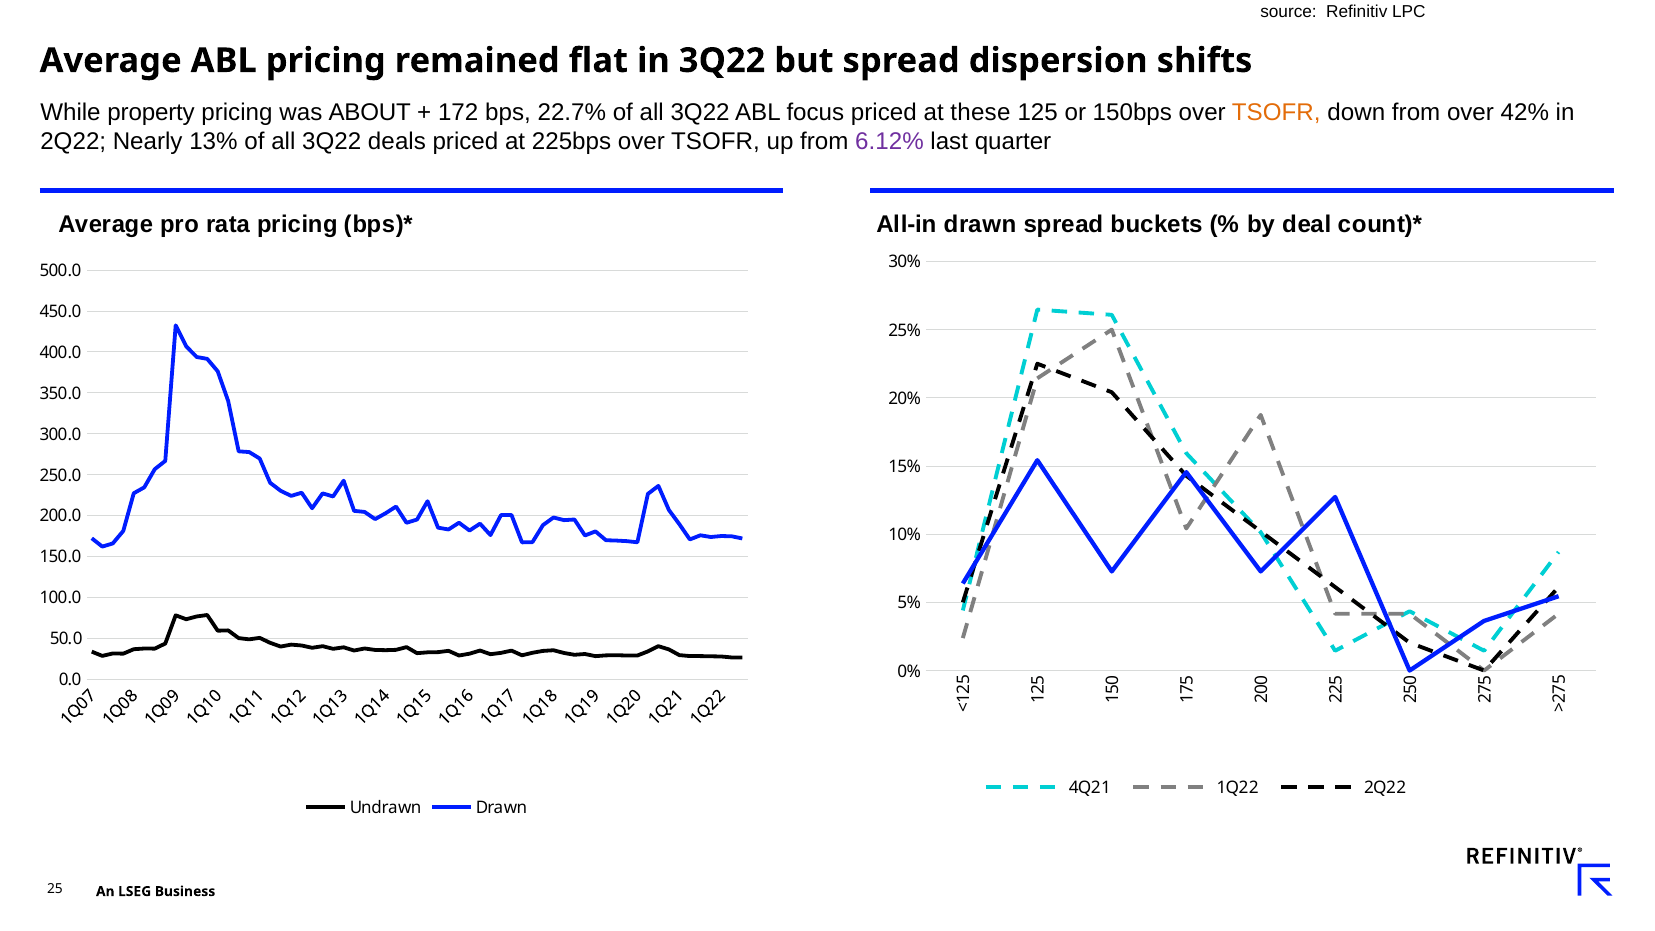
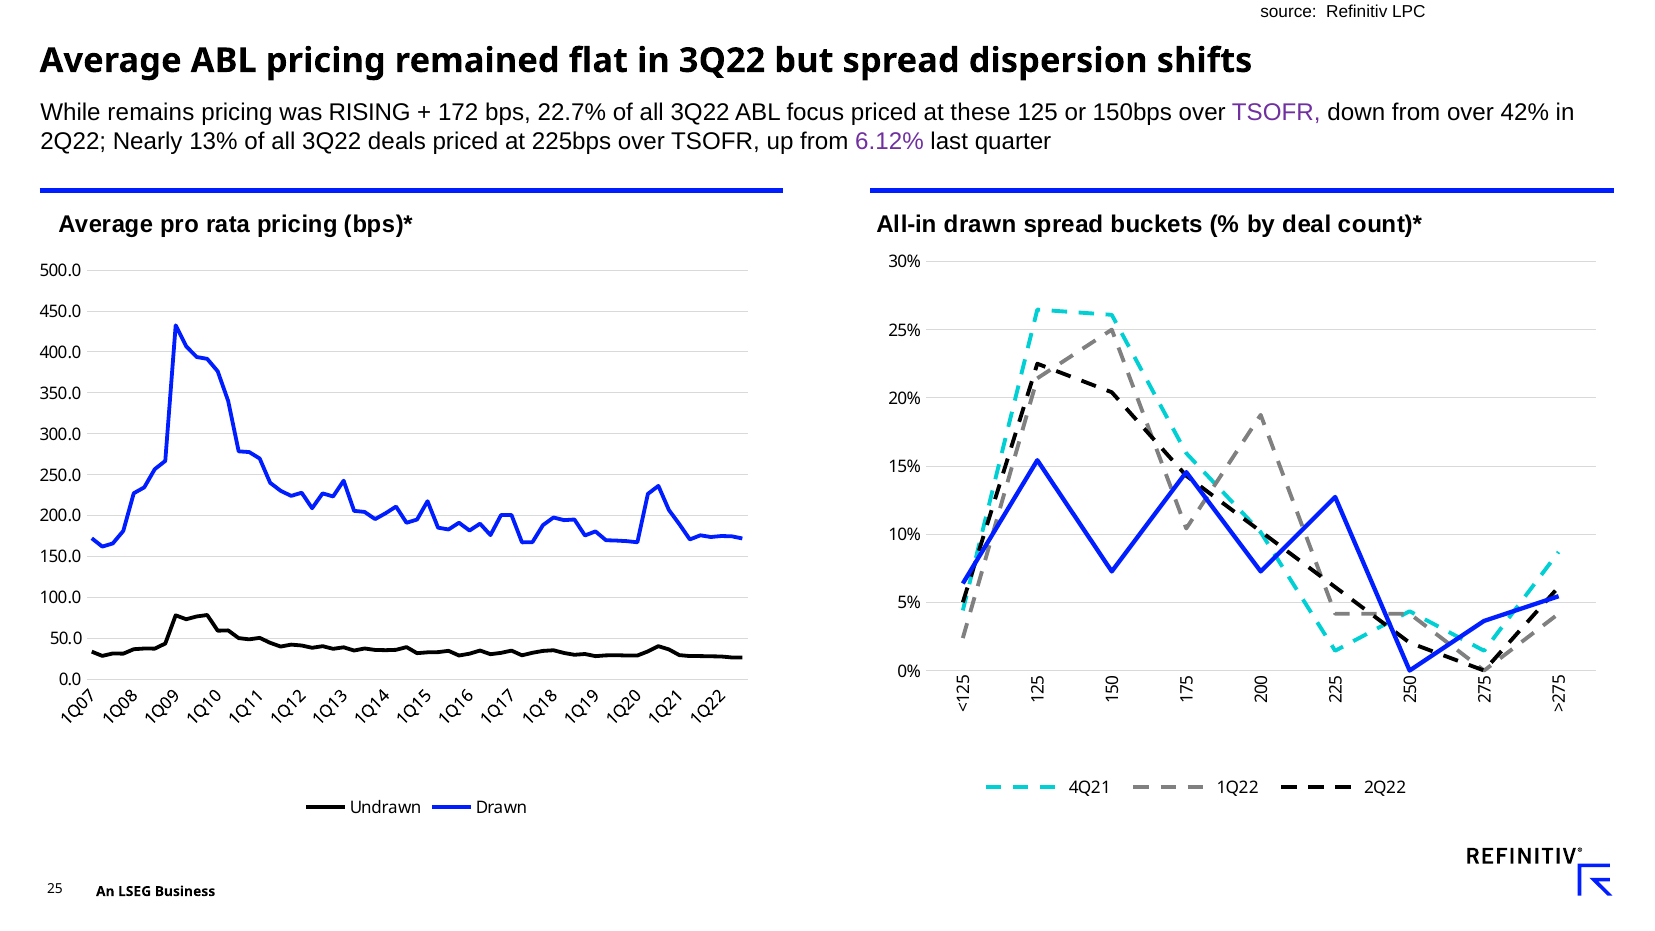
property: property -> remains (151, 112)
ABOUT: ABOUT -> RISING (370, 112)
TSOFR colour: orange -> purple (1276, 112)
